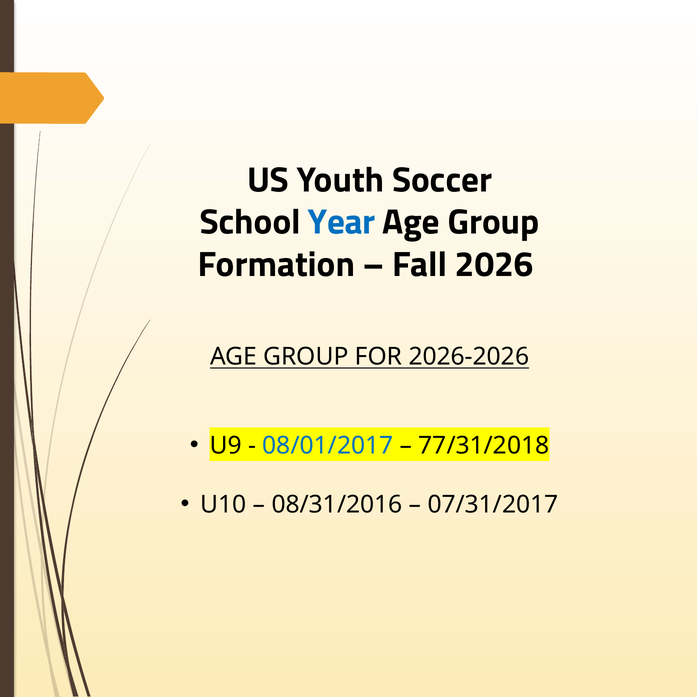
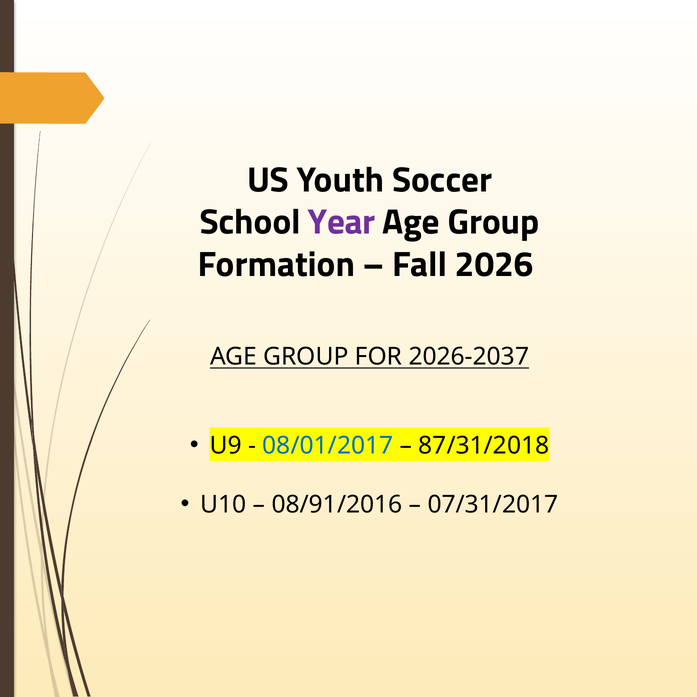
Year colour: blue -> purple (342, 222)
2026-2026: 2026-2026 -> 2026-2037 (469, 357)
77/31/2018: 77/31/2018 -> 87/31/2018 (484, 445)
08/31/2016: 08/31/2016 -> 08/91/2016 (337, 505)
